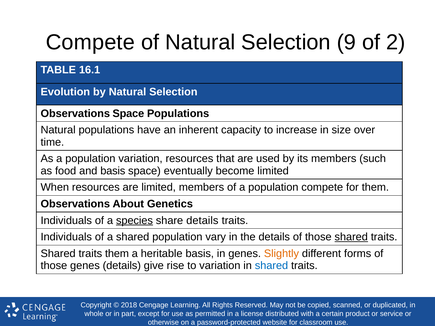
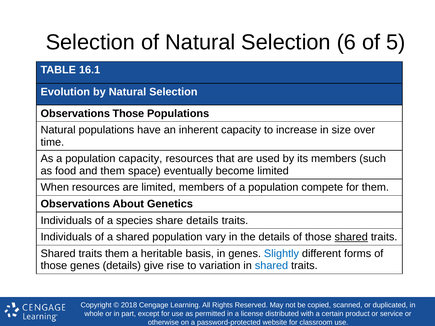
Compete: Compete -> Selection (90, 42)
9: 9 -> 6 (346, 42)
2: 2 -> 5 (396, 42)
Observations Space: Space -> Those (128, 114)
population variation: variation -> capacity (140, 159)
and basis: basis -> them (113, 171)
species underline: present -> none (134, 221)
Slightly colour: orange -> blue (281, 254)
